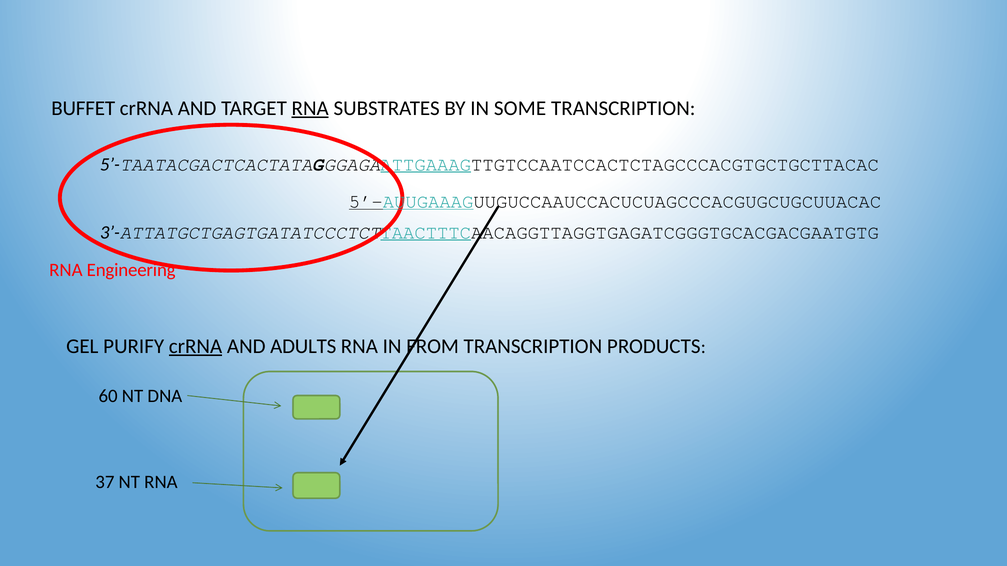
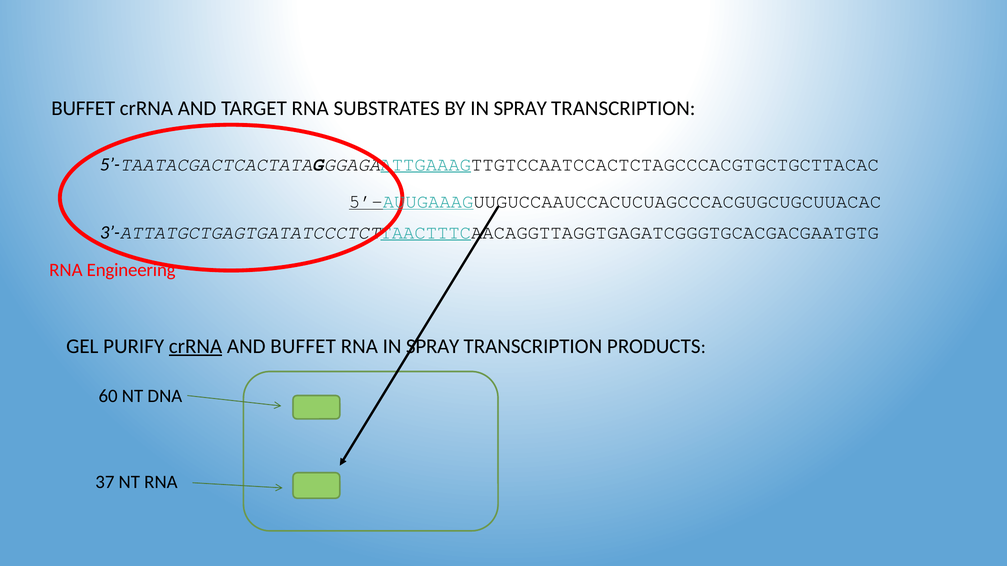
RNA underline: present -> none (310, 108)
BY IN SOME: SOME -> SPRAY (520, 108)
AND ADULTS: ADULTS -> BUFFET (303, 346)
RNA IN FROM: FROM -> SPRAY (433, 346)
